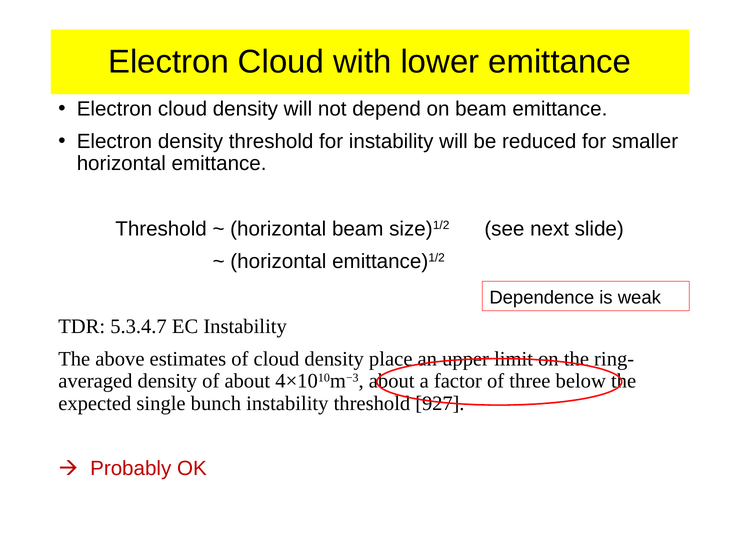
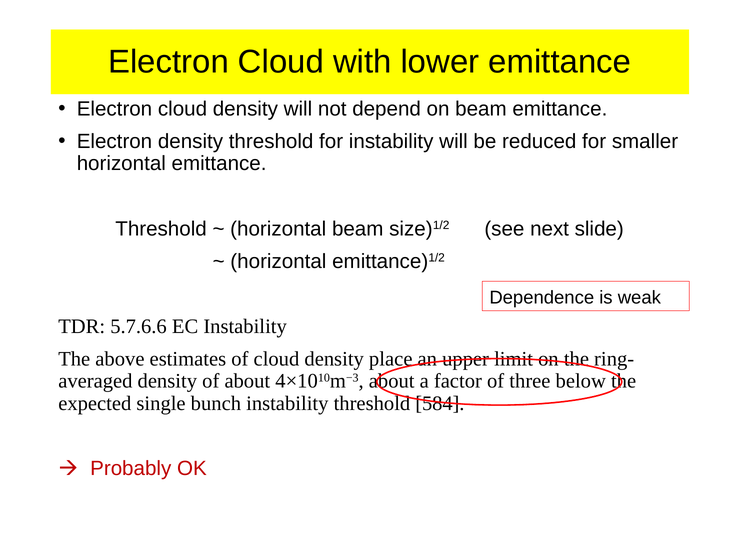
5.3.4.7: 5.3.4.7 -> 5.7.6.6 (139, 326)
927: 927 -> 584 (440, 403)
